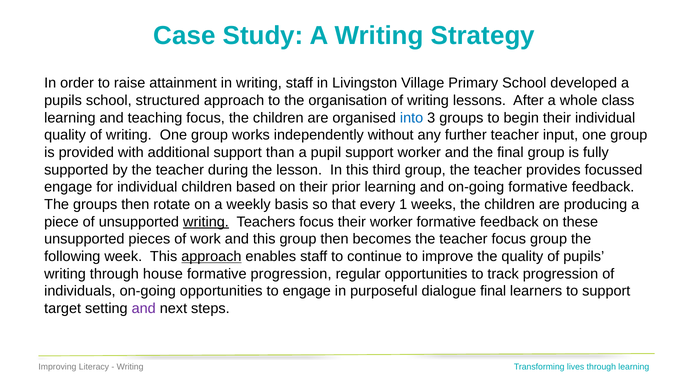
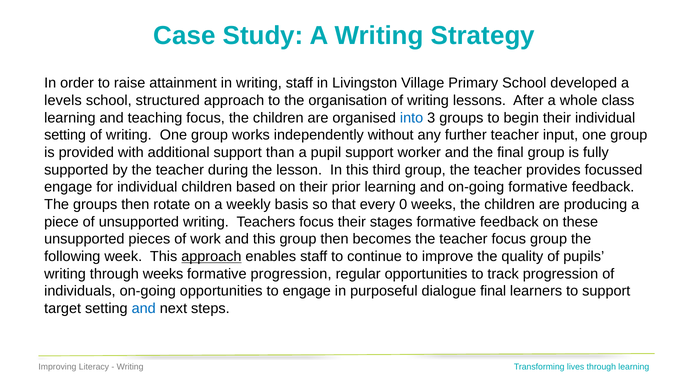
pupils: pupils -> levels (63, 100)
quality: quality -> setting (65, 135)
1: 1 -> 0 (403, 204)
writing underline: present -> none (206, 222)
their worker: worker -> stages (391, 222)
through house: house -> weeks (163, 274)
and colour: purple -> blue (144, 308)
